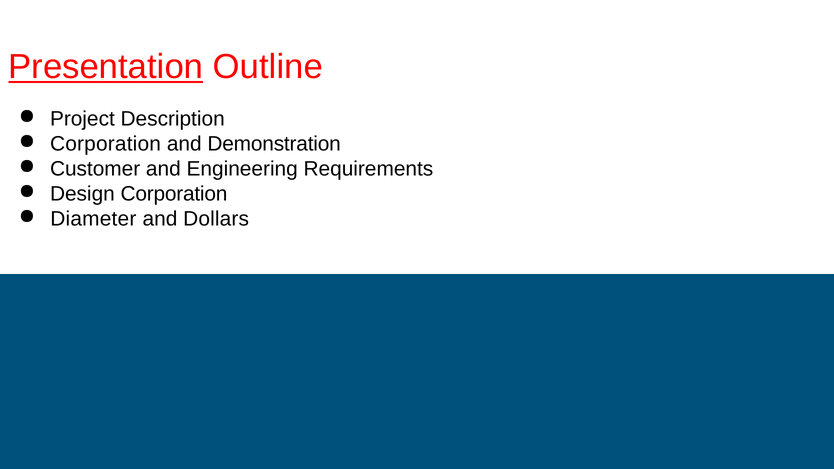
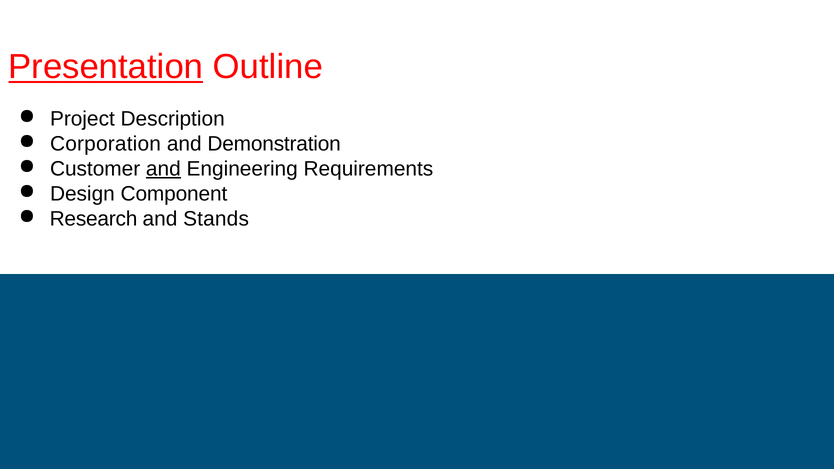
and underline: none -> present (163, 169)
Design Corporation: Corporation -> Component (174, 194)
Diameter: Diameter -> Research (94, 219)
Dollars: Dollars -> Stands (216, 219)
